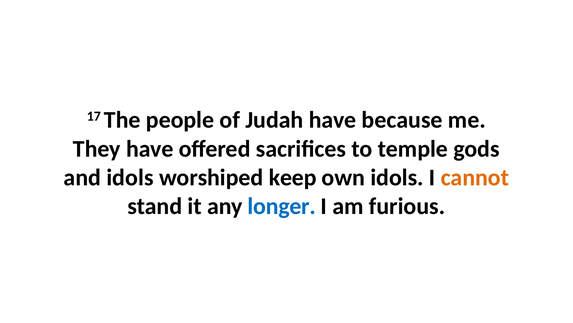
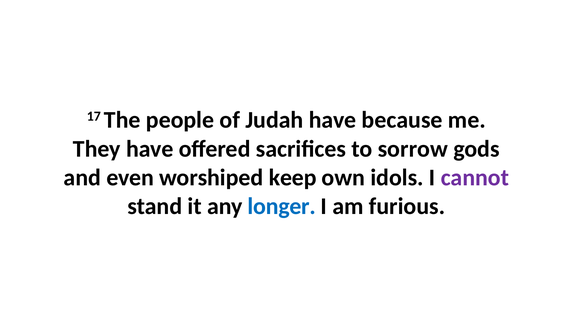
temple: temple -> sorrow (413, 148)
and idols: idols -> even (130, 177)
cannot colour: orange -> purple (475, 177)
